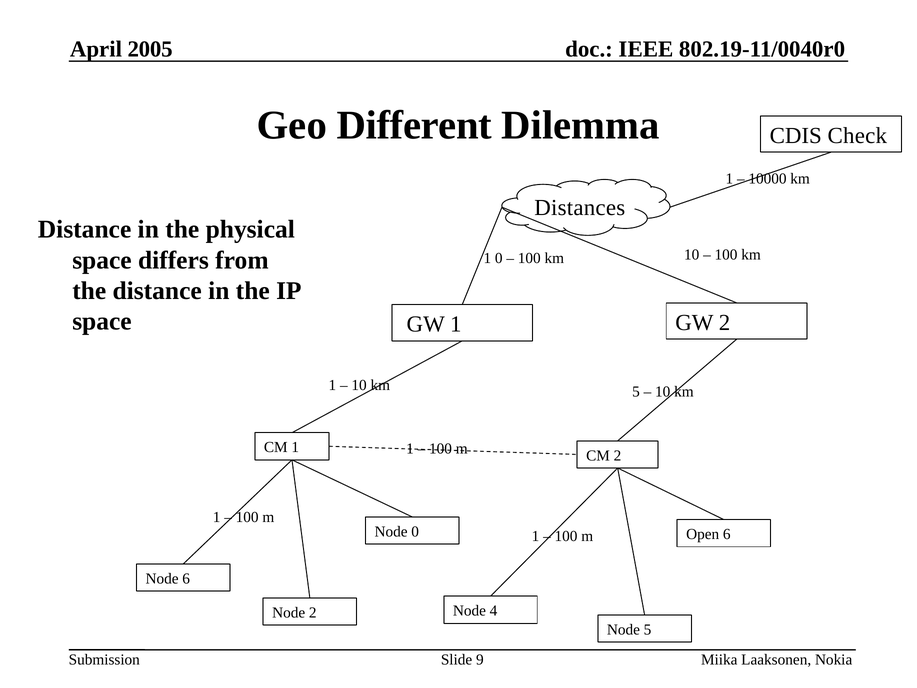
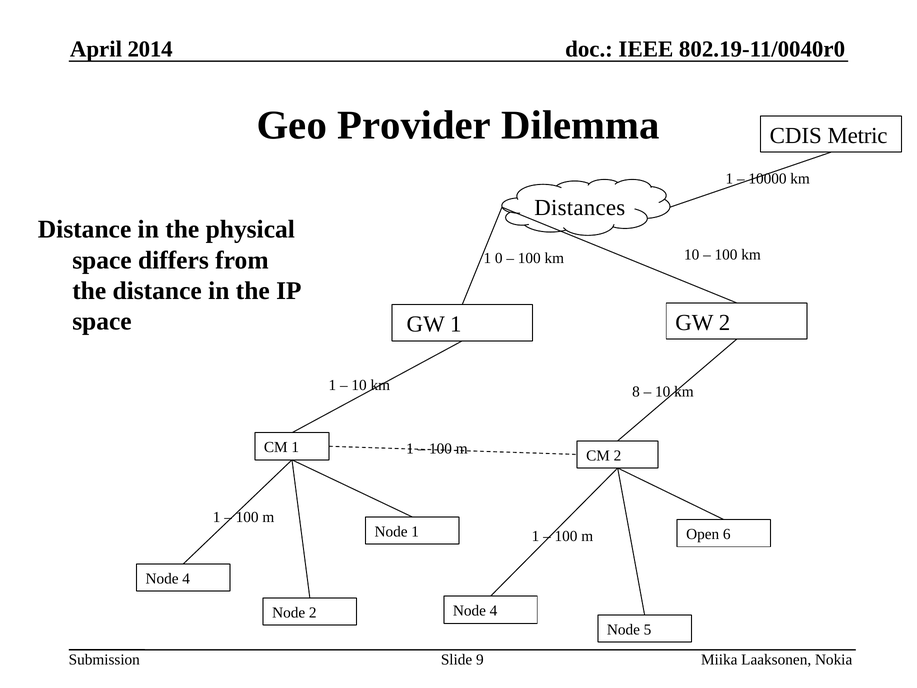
2005: 2005 -> 2014 (150, 49)
Different: Different -> Provider (414, 125)
Check: Check -> Metric (858, 136)
km 5: 5 -> 8 (636, 392)
Node 0: 0 -> 1 (415, 531)
6: 6 -> 4 (186, 578)
